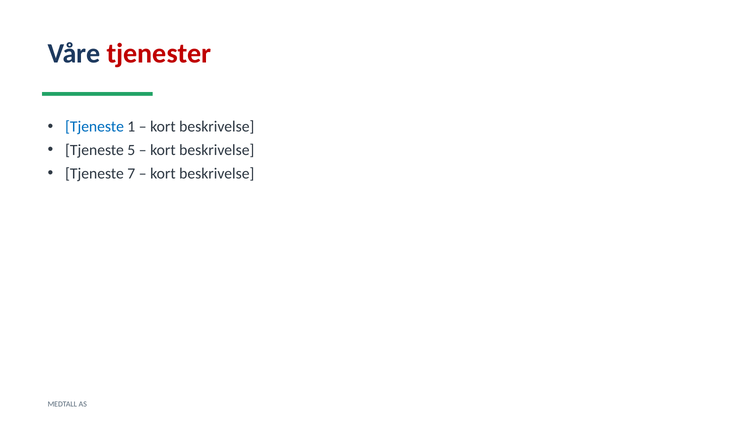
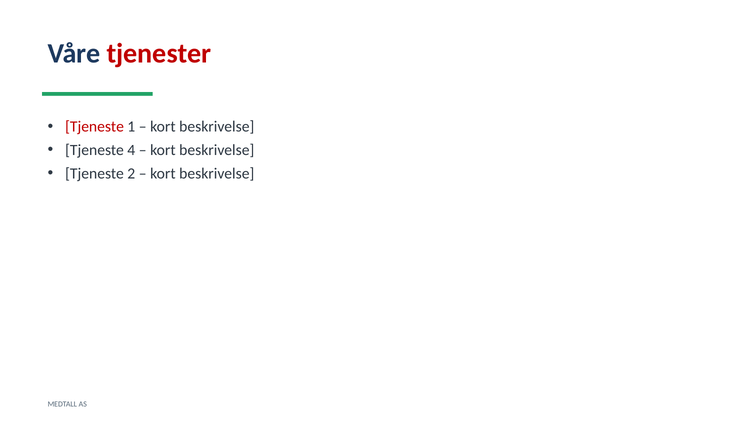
Tjeneste colour: blue -> red (95, 127)
5: 5 -> 4 (131, 150)
7: 7 -> 2 (131, 174)
